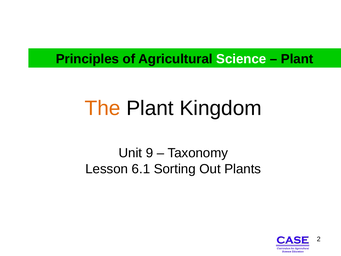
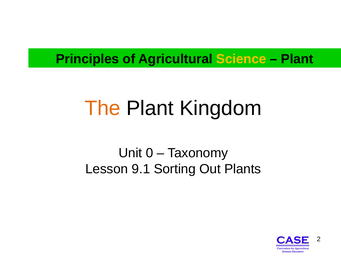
Science colour: white -> yellow (241, 59)
9: 9 -> 0 (150, 153)
6.1: 6.1 -> 9.1 (141, 169)
